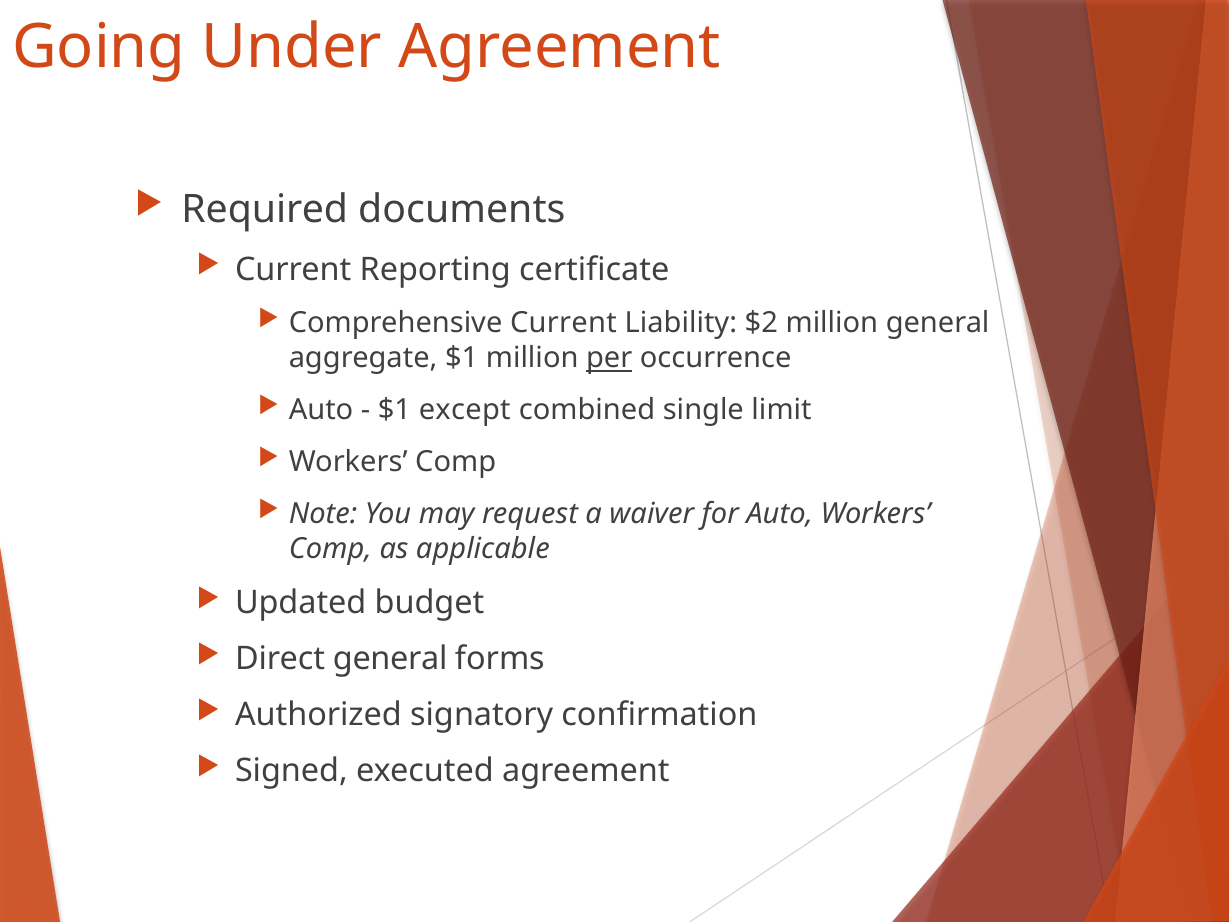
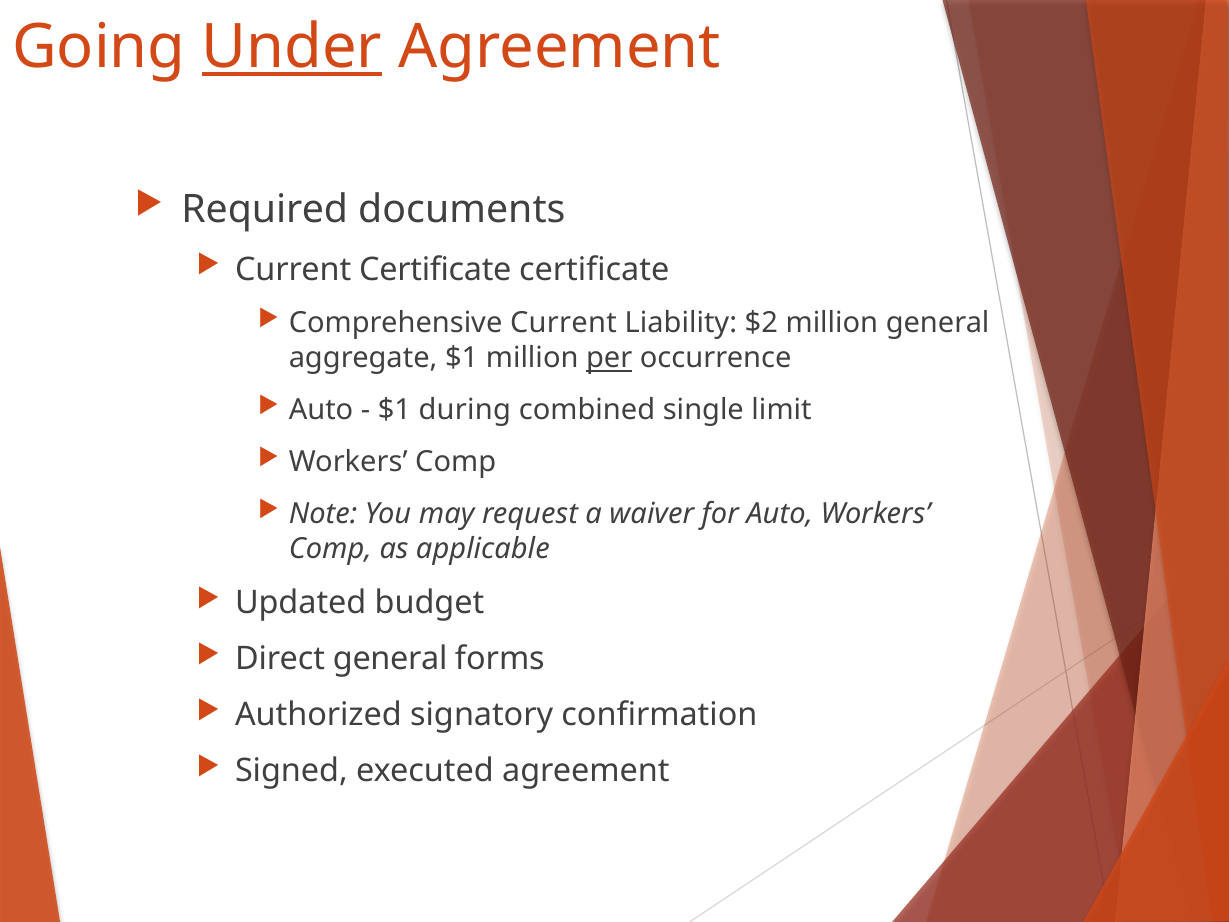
Under underline: none -> present (292, 47)
Current Reporting: Reporting -> Certificate (435, 270)
except: except -> during (465, 410)
